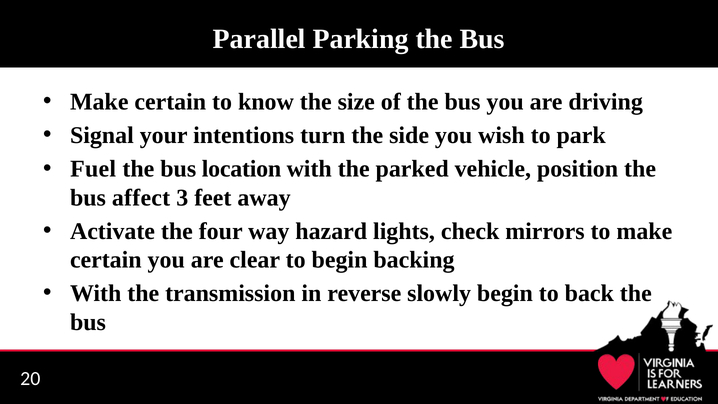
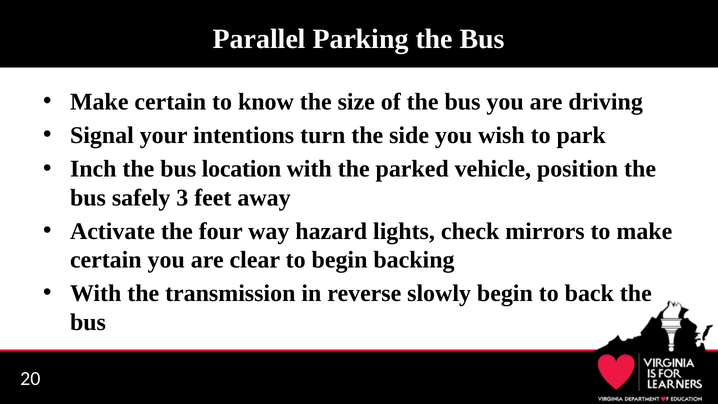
Fuel: Fuel -> Inch (93, 169)
affect: affect -> safely (141, 198)
